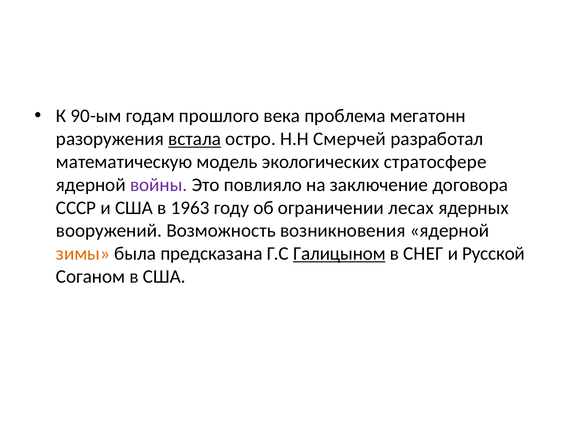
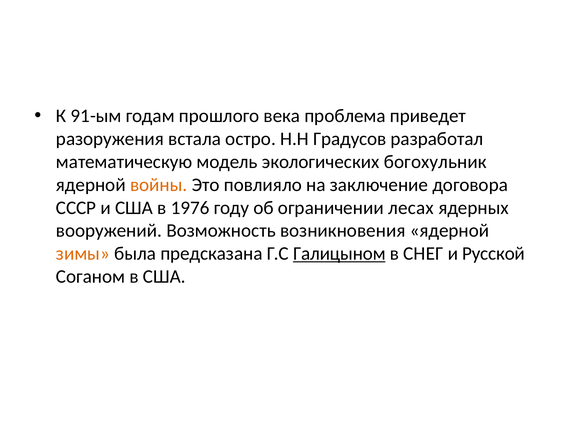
90-ым: 90-ым -> 91-ым (96, 116)
мегатонн: мегатонн -> приведет (428, 116)
встала underline: present -> none (195, 139)
Смерчей: Смерчей -> Градусов (350, 139)
стратосфере: стратосфере -> богохульник (435, 162)
войны colour: purple -> orange (159, 185)
1963: 1963 -> 1976 (190, 208)
